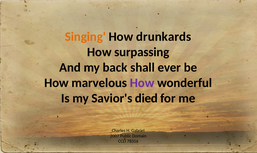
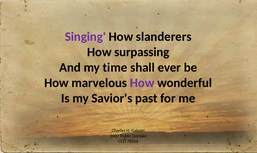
Singing colour: orange -> purple (85, 36)
drunkards: drunkards -> slanderers (164, 36)
back: back -> time (115, 67)
died: died -> past (146, 98)
